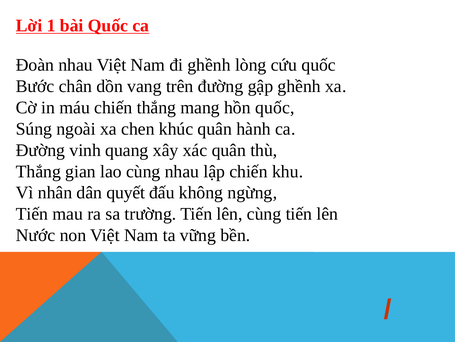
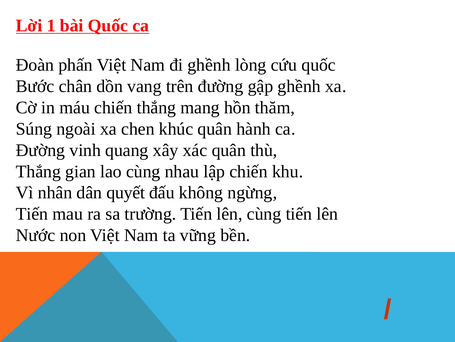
Đoàn nhau: nhau -> phấn (76, 65)
hồn quốc: quốc -> thăm (275, 107)
